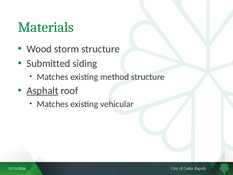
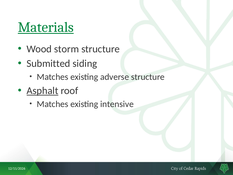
Materials underline: none -> present (46, 27)
method: method -> adverse (115, 77)
vehicular: vehicular -> intensive (117, 104)
